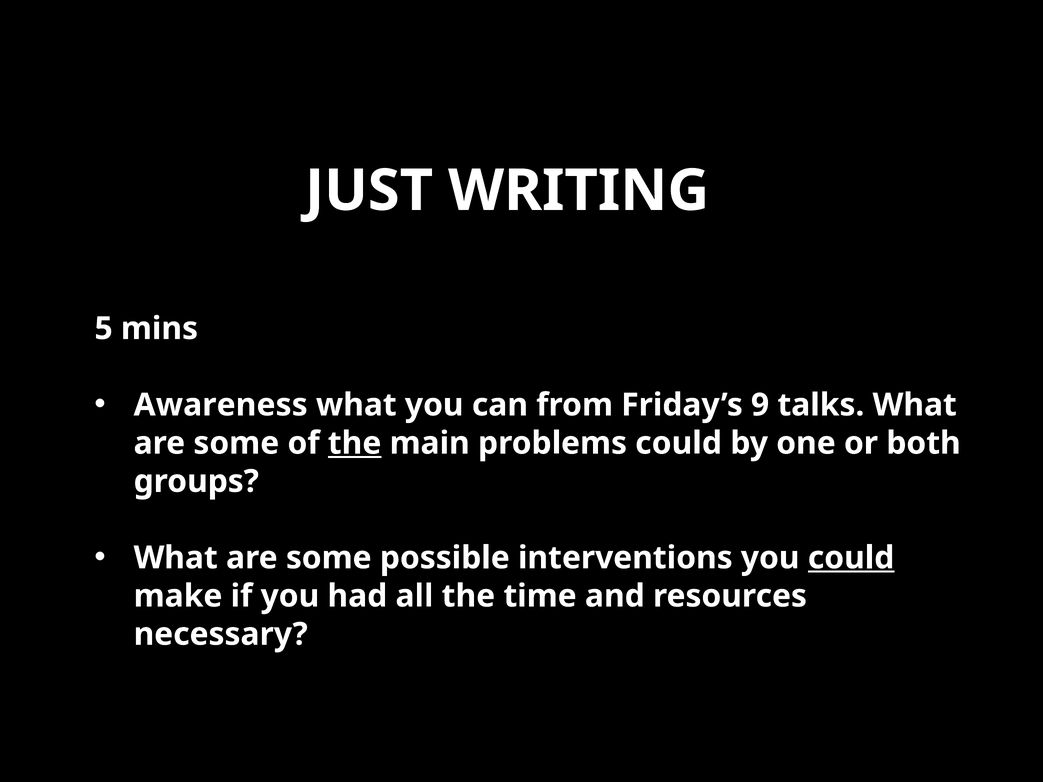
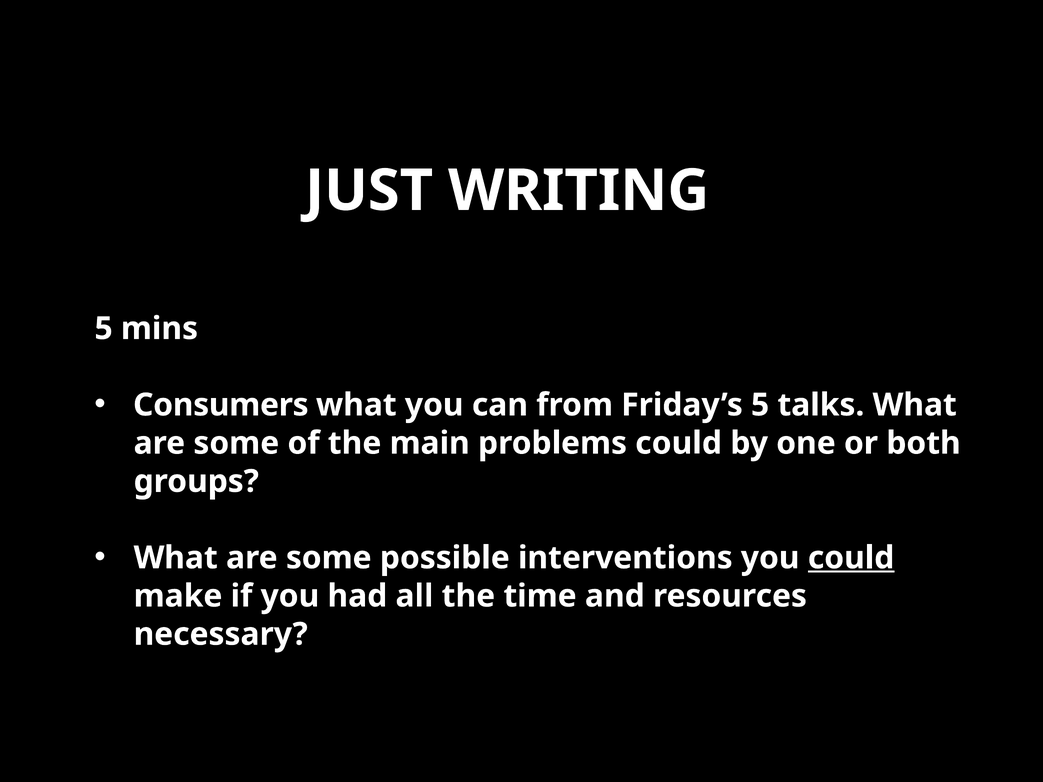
Awareness: Awareness -> Consumers (221, 405)
Friday’s 9: 9 -> 5 (760, 405)
the underline: present -> none (355, 443)
